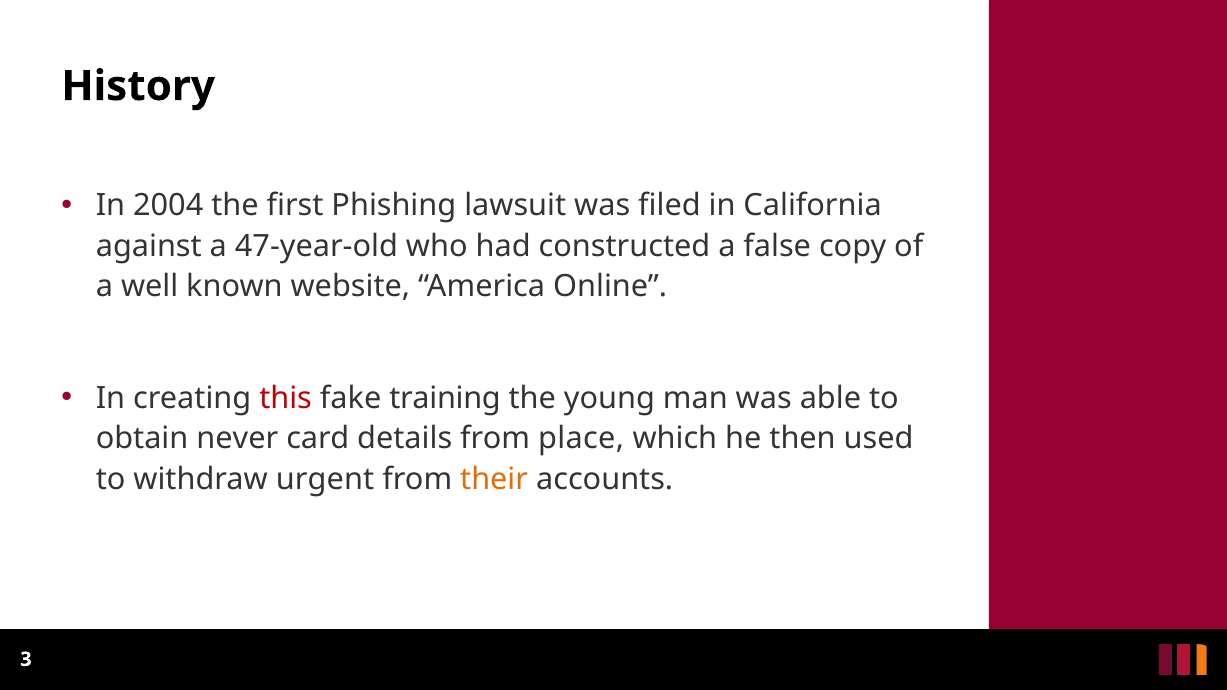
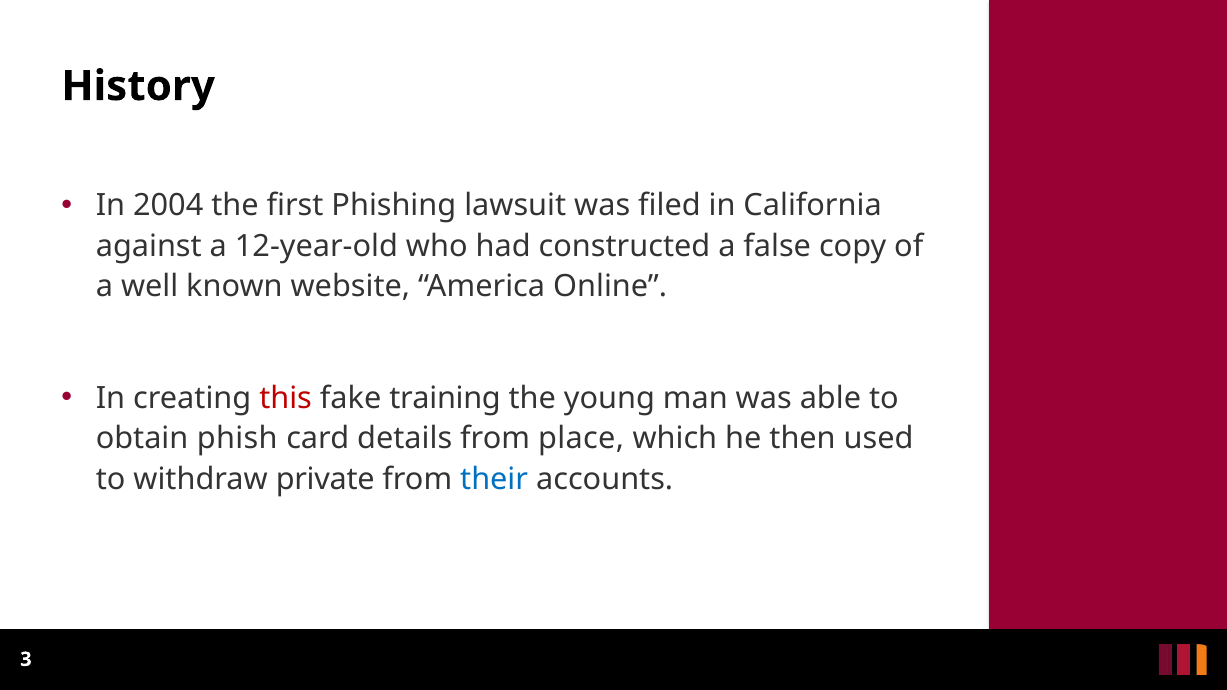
47-year-old: 47-year-old -> 12-year-old (316, 246)
never: never -> phish (237, 439)
urgent: urgent -> private (325, 479)
their colour: orange -> blue (494, 479)
